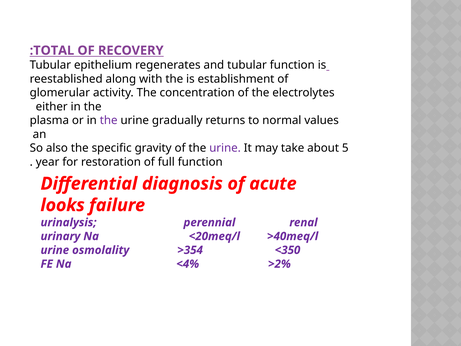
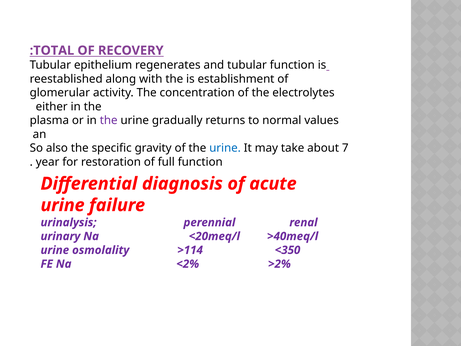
urine colour: purple -> blue (225, 148)
5: 5 -> 7 (345, 148)
looks: looks -> urine (63, 205)
>354: >354 -> >114 (190, 250)
<4%: <4% -> <2% (188, 264)
